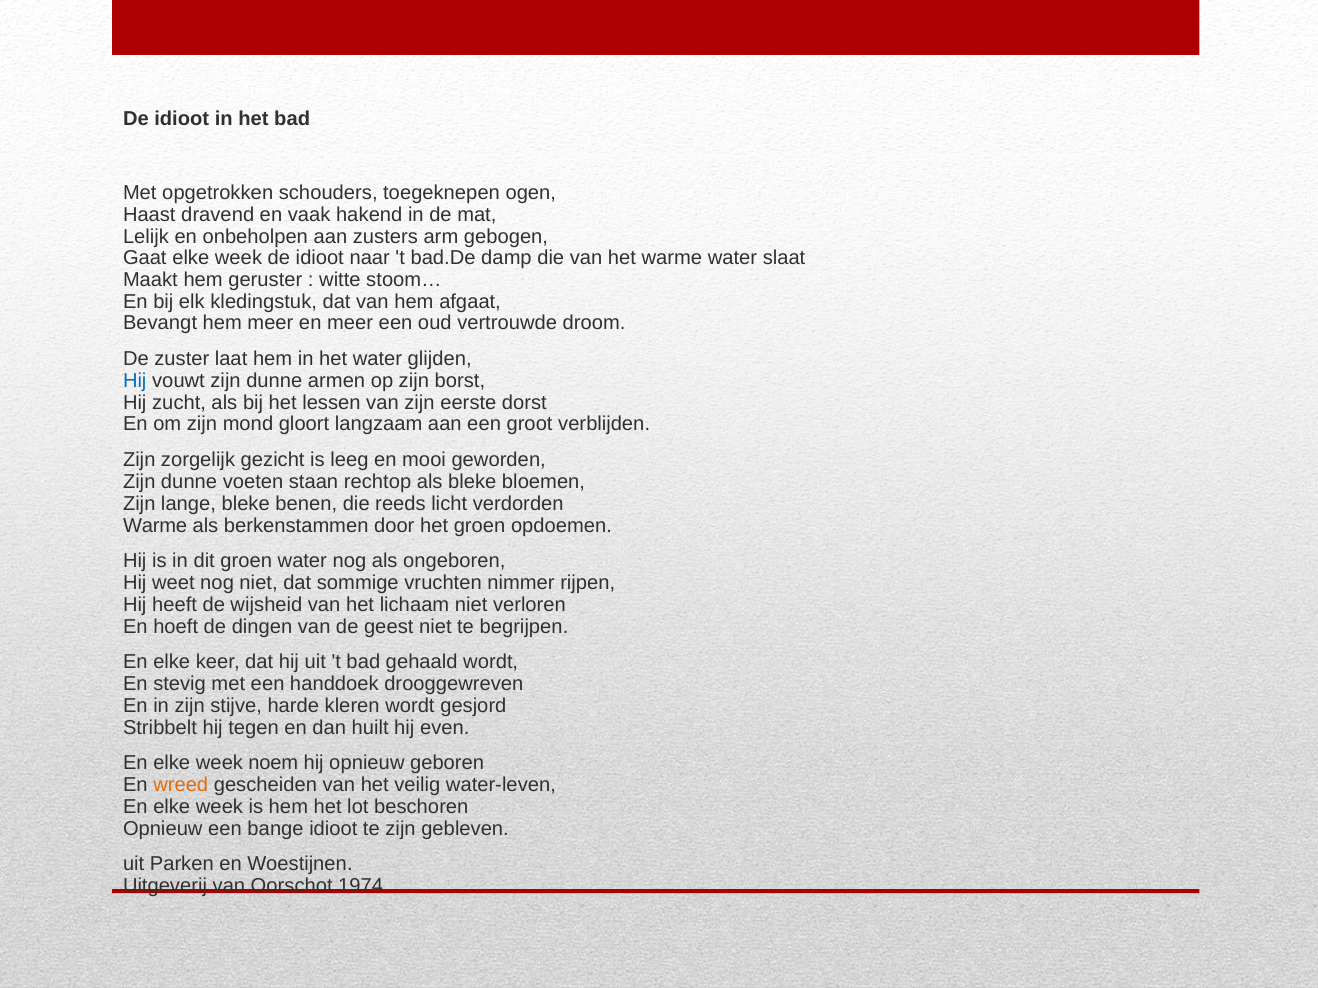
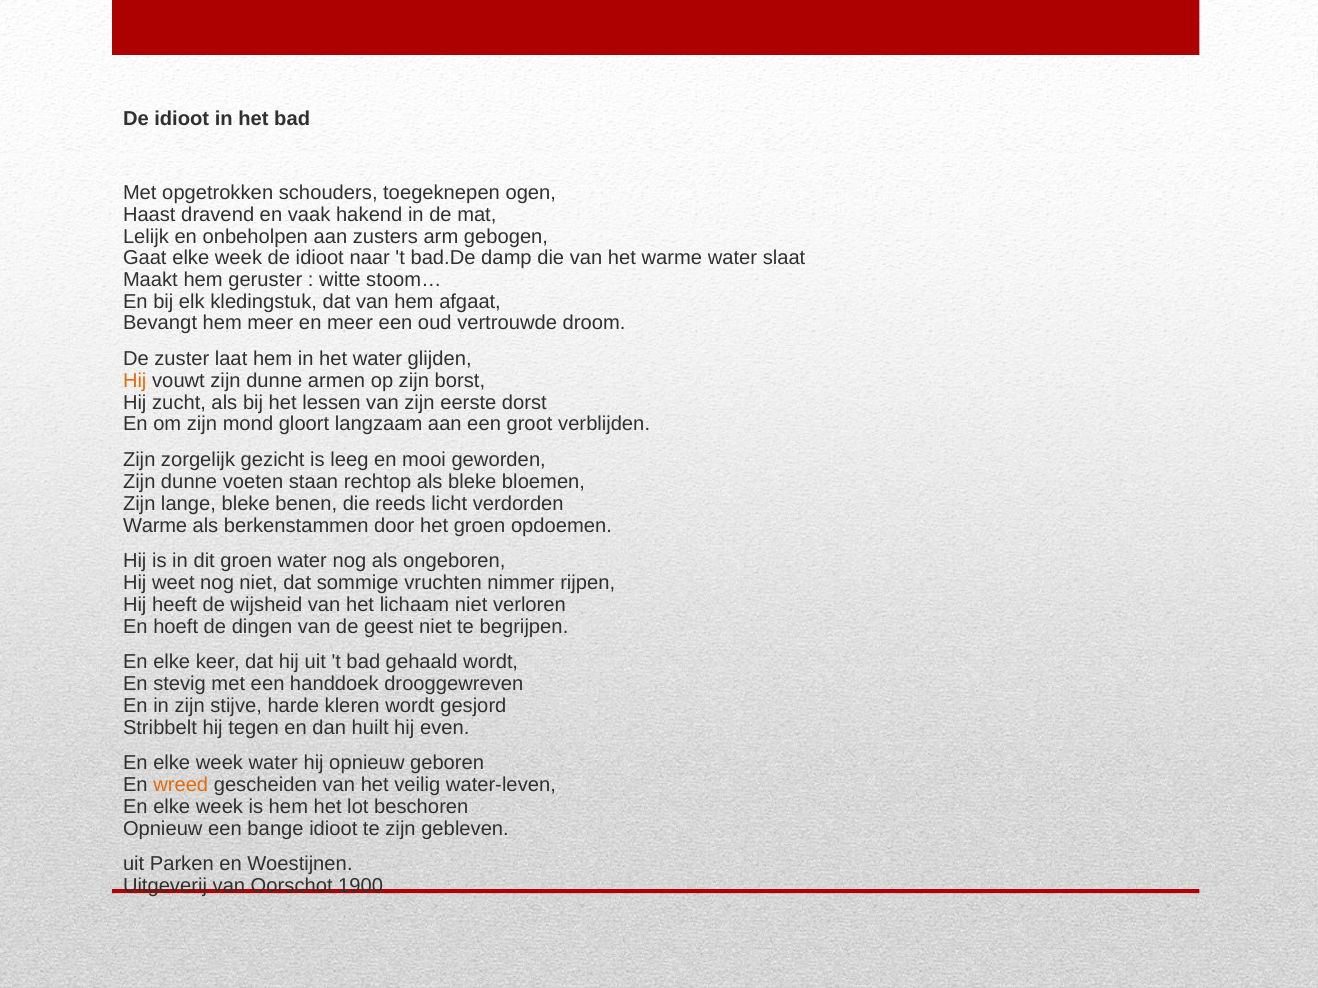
Hij colour: blue -> orange (135, 381)
week noem: noem -> water (273, 764)
1974: 1974 -> 1900 (361, 886)
